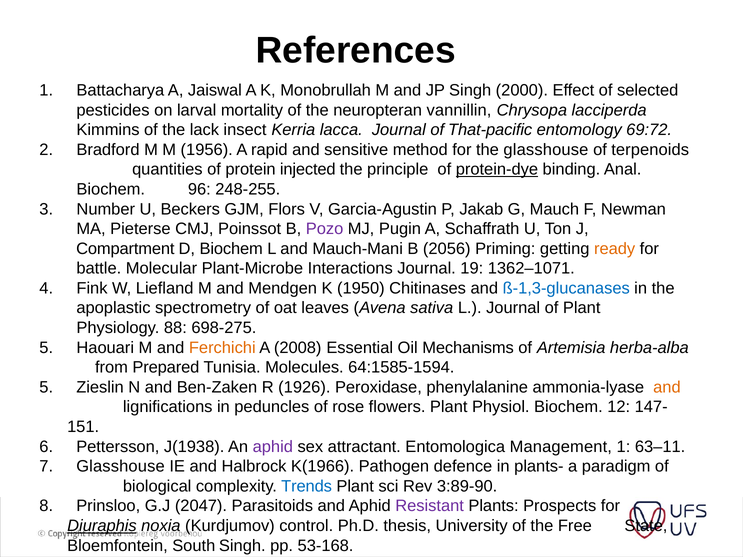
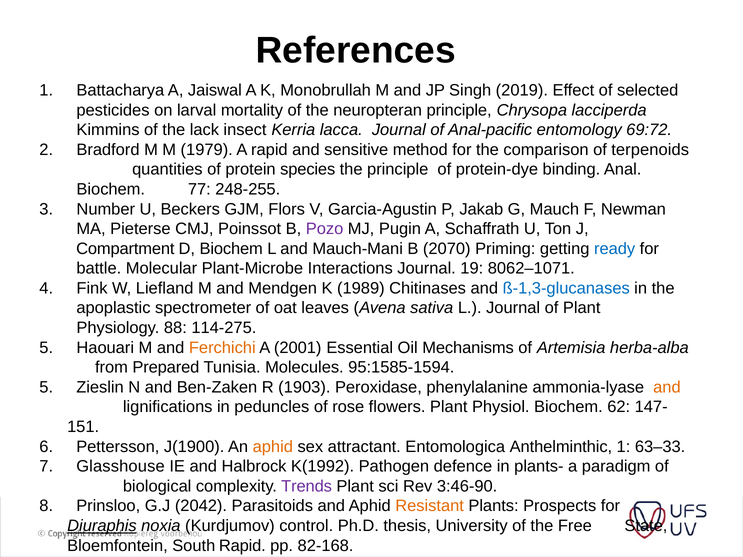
2000: 2000 -> 2019 (522, 90)
neuropteran vannillin: vannillin -> principle (459, 110)
That-pacific: That-pacific -> Anal-pacific (490, 130)
1956: 1956 -> 1979 (207, 150)
the glasshouse: glasshouse -> comparison (546, 150)
injected: injected -> species (308, 170)
protein-dye underline: present -> none (497, 170)
96: 96 -> 77 (199, 189)
2056: 2056 -> 2070 (447, 249)
ready colour: orange -> blue (615, 249)
1362–1071: 1362–1071 -> 8062–1071 (531, 269)
1950: 1950 -> 1989 (361, 288)
spectrometry: spectrometry -> spectrometer (203, 308)
698-275: 698-275 -> 114-275 (224, 328)
2008: 2008 -> 2001 (298, 348)
64:1585-1594: 64:1585-1594 -> 95:1585-1594 (401, 368)
1926: 1926 -> 1903 (304, 387)
12: 12 -> 62 (619, 407)
J(1938: J(1938 -> J(1900 (194, 447)
aphid colour: purple -> orange (273, 447)
Management: Management -> Anthelminthic (561, 447)
63–11: 63–11 -> 63–33 (660, 447)
K(1966: K(1966 -> K(1992 (323, 467)
Trends colour: blue -> purple (307, 486)
3:89-90: 3:89-90 -> 3:46-90 (467, 486)
2047: 2047 -> 2042 (201, 506)
Resistant colour: purple -> orange (430, 506)
South Singh: Singh -> Rapid (242, 546)
53-168: 53-168 -> 82-168 (326, 546)
